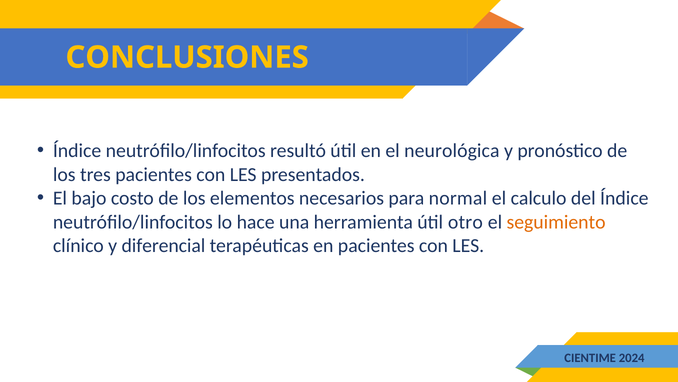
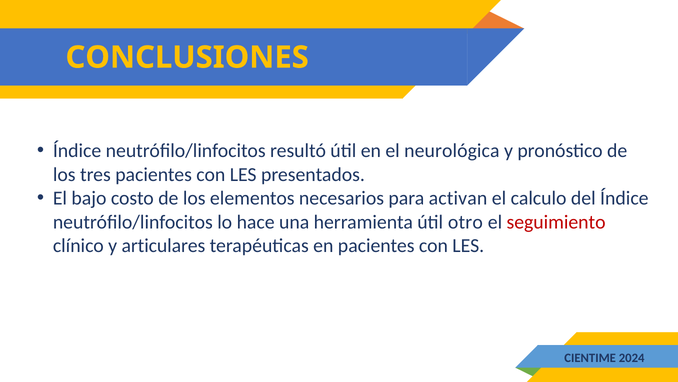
normal: normal -> activan (458, 198)
seguimiento colour: orange -> red (556, 222)
diferencial: diferencial -> articulares (163, 245)
